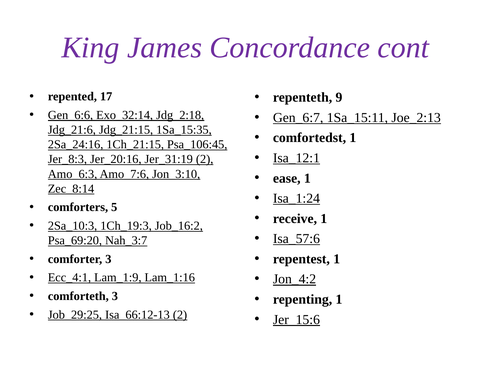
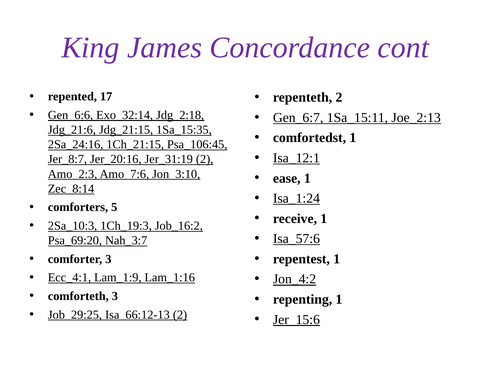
repenteth 9: 9 -> 2 (339, 98)
Jer_8:3: Jer_8:3 -> Jer_8:7 (67, 159)
Amo_6:3: Amo_6:3 -> Amo_2:3 (73, 174)
